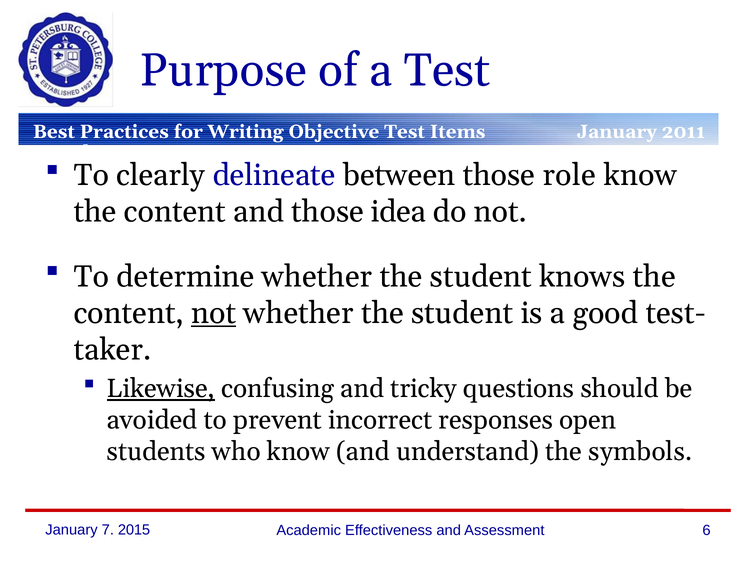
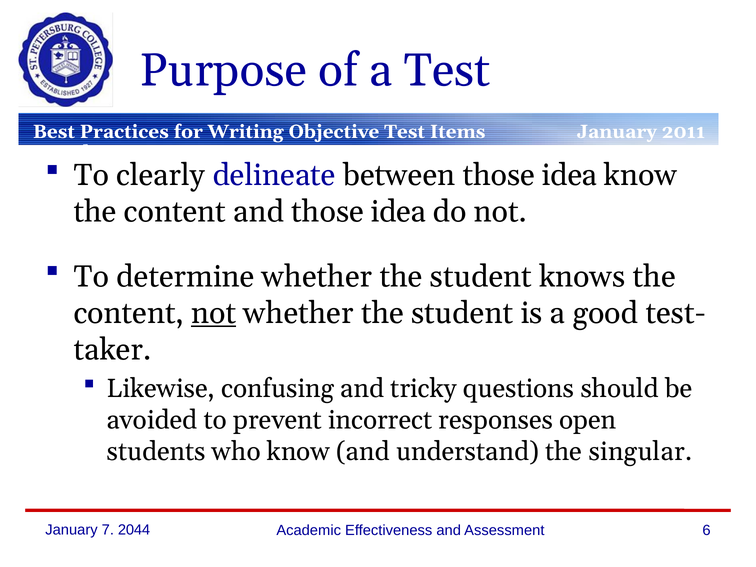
between those role: role -> idea (570, 175)
Likewise underline: present -> none (161, 389)
symbols: symbols -> singular (640, 452)
2015: 2015 -> 2044 (134, 530)
